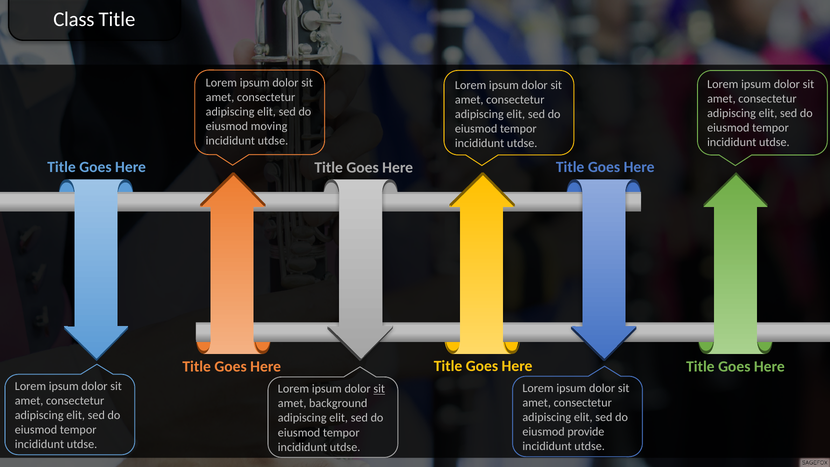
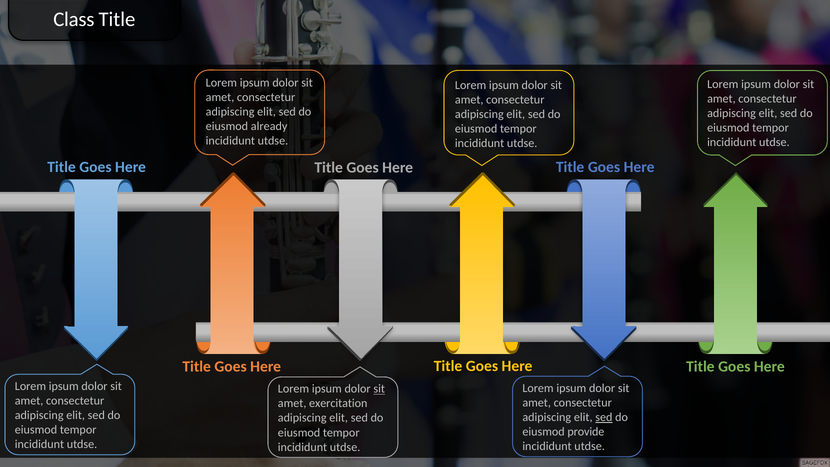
moving: moving -> already (269, 126)
background: background -> exercitation (338, 403)
sed underline: none -> present (604, 417)
